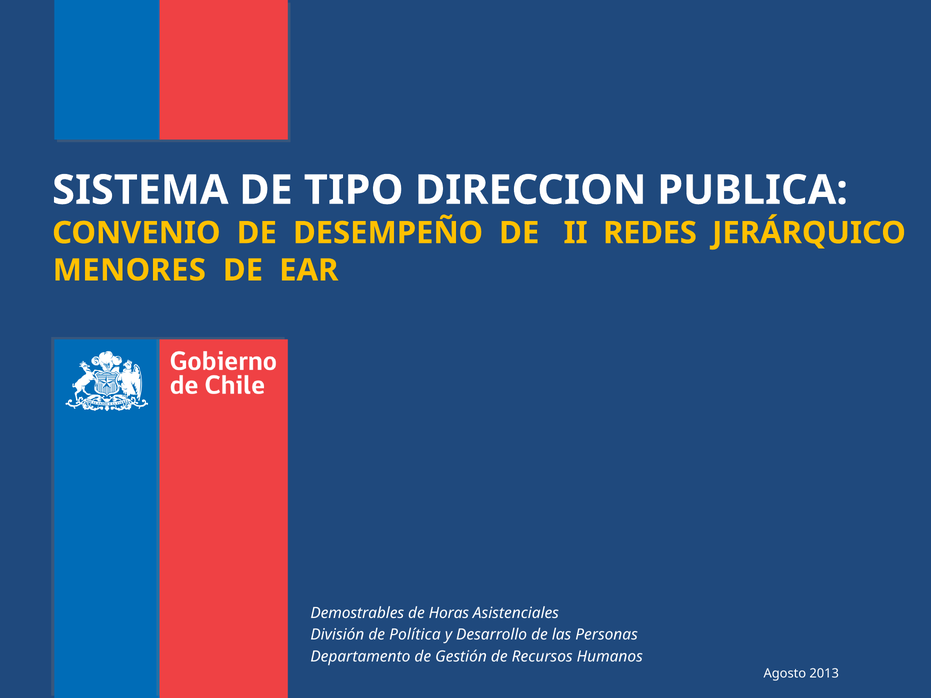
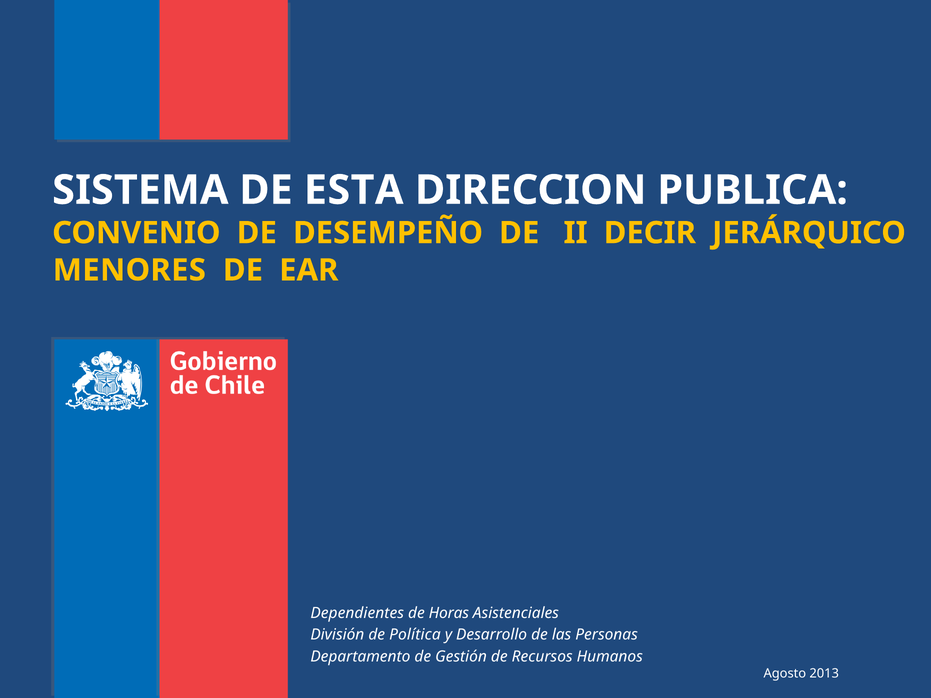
TIPO: TIPO -> ESTA (354, 190)
REDES: REDES -> DECIR (650, 233)
Demostrables: Demostrables -> Dependientes (357, 613)
